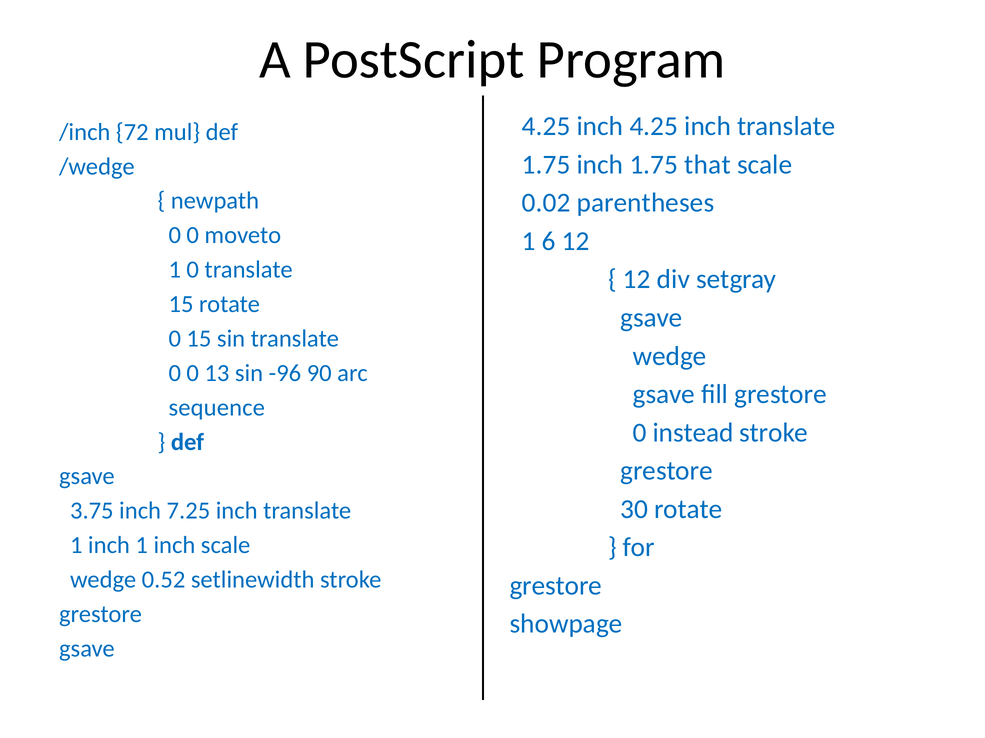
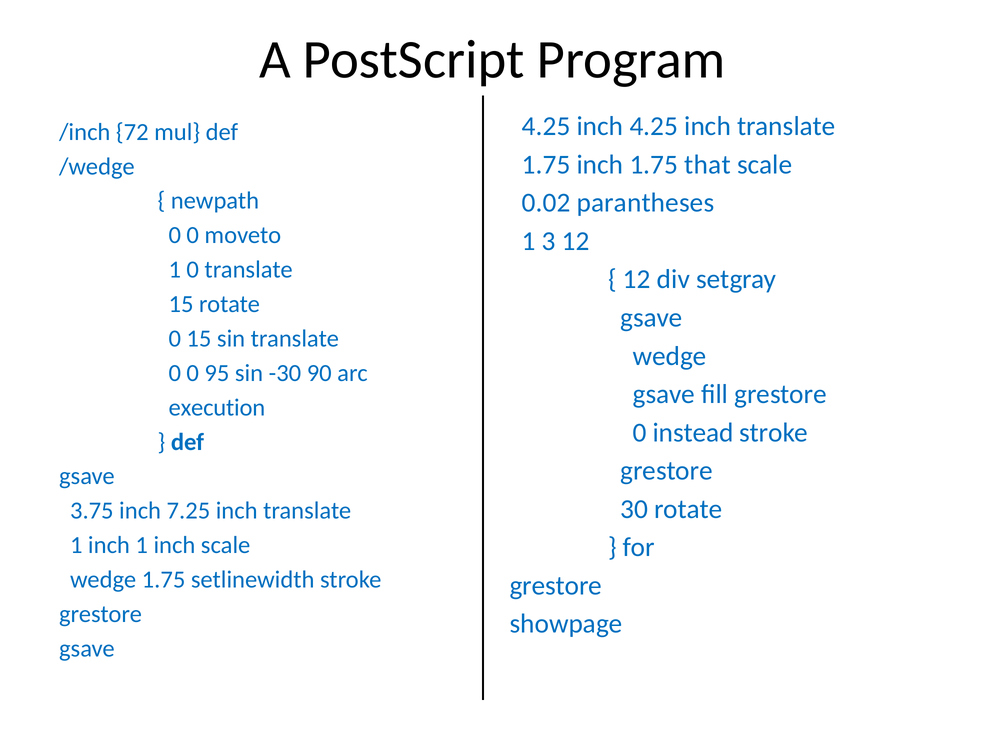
parentheses: parentheses -> parantheses (645, 203)
6: 6 -> 3 (549, 241)
13: 13 -> 95 (217, 373)
-96: -96 -> -30 (285, 373)
sequence: sequence -> execution (217, 408)
wedge 0.52: 0.52 -> 1.75 (164, 580)
